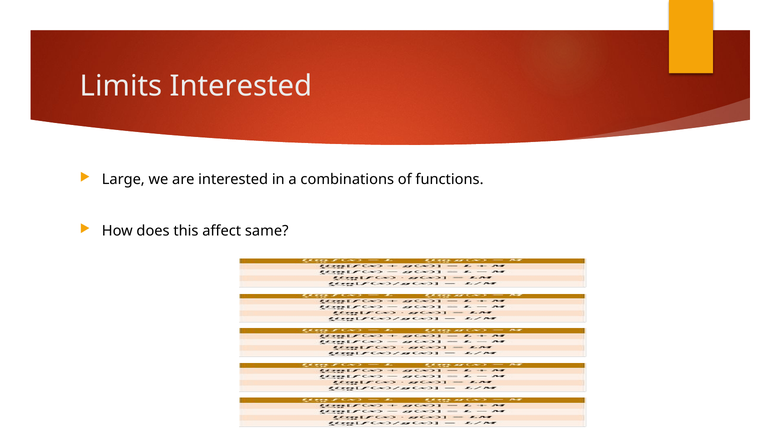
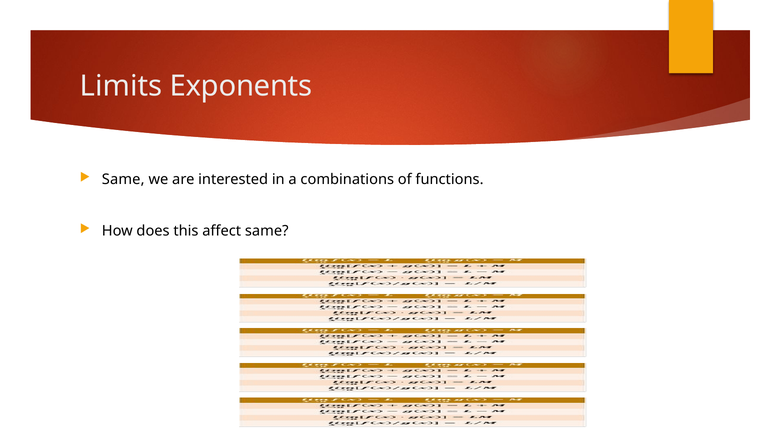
Limits Interested: Interested -> Exponents (241, 86)
Large: Large -> Same (123, 180)
